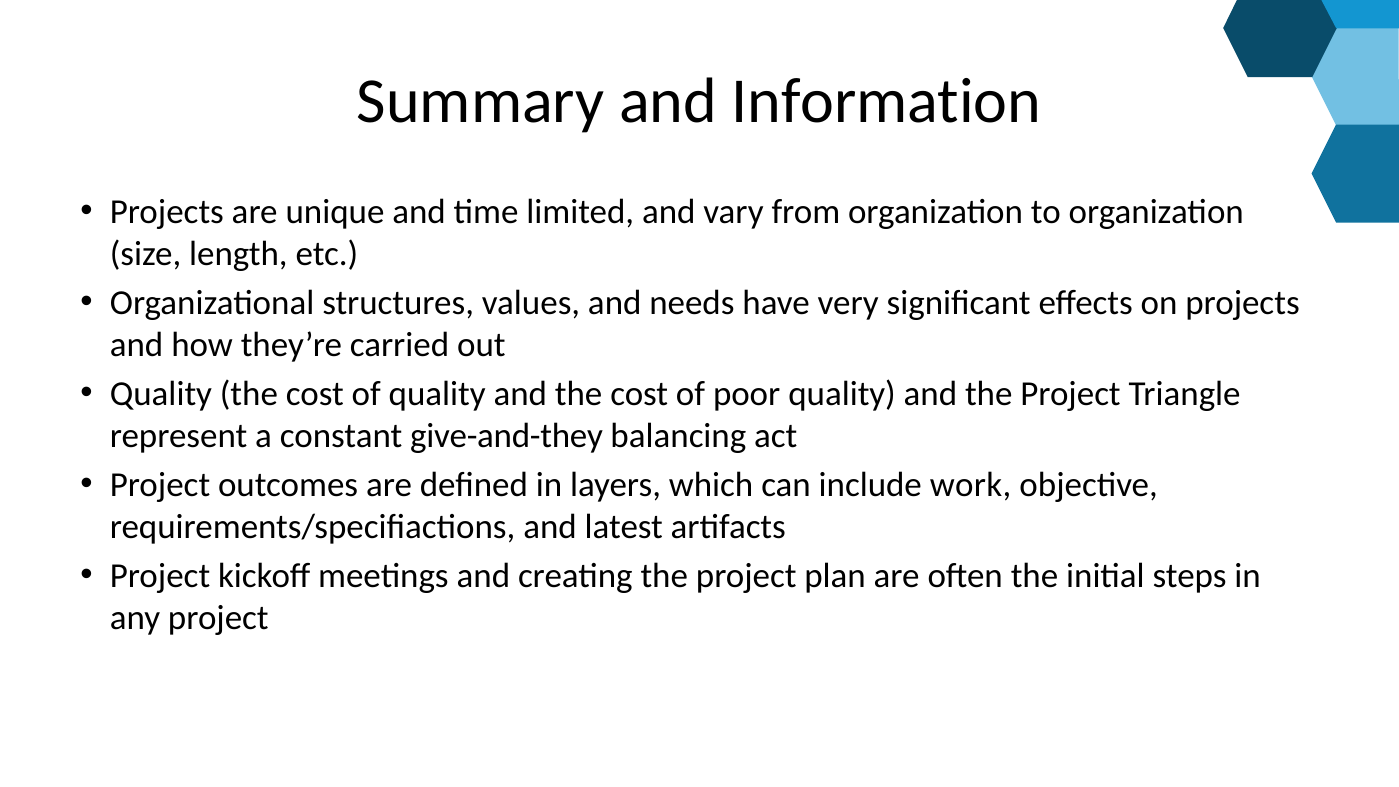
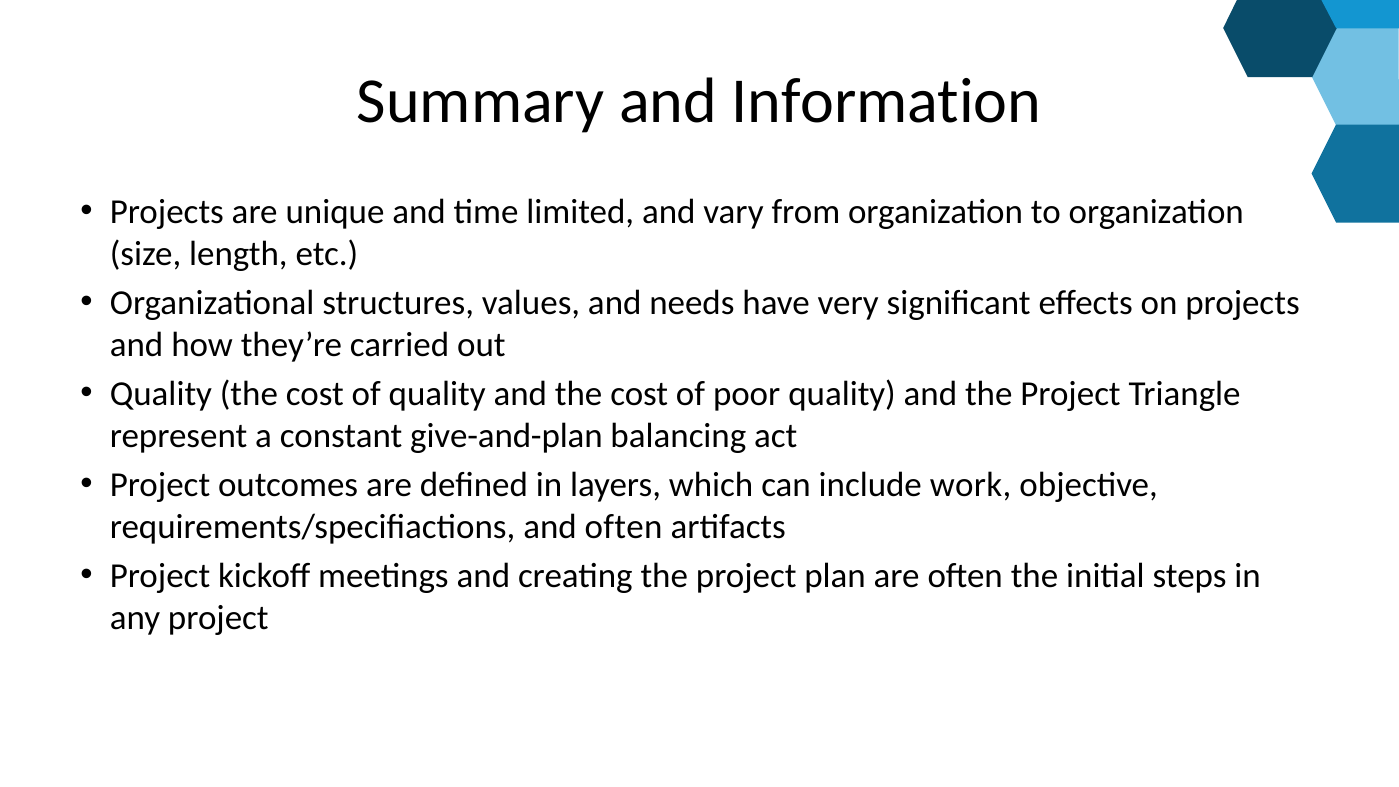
give-and-they: give-and-they -> give-and-plan (506, 436)
and latest: latest -> often (624, 527)
